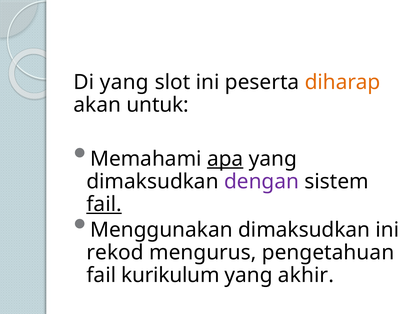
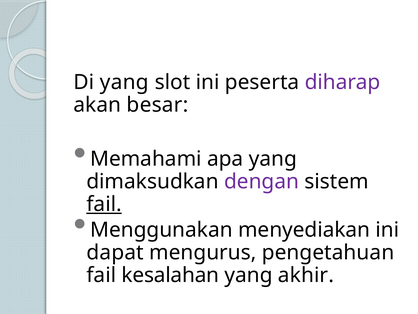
diharap colour: orange -> purple (343, 82)
untuk: untuk -> besar (157, 105)
apa underline: present -> none (225, 159)
Menggunakan dimaksudkan: dimaksudkan -> menyediakan (304, 230)
rekod: rekod -> dapat (115, 252)
kurikulum: kurikulum -> kesalahan (170, 275)
